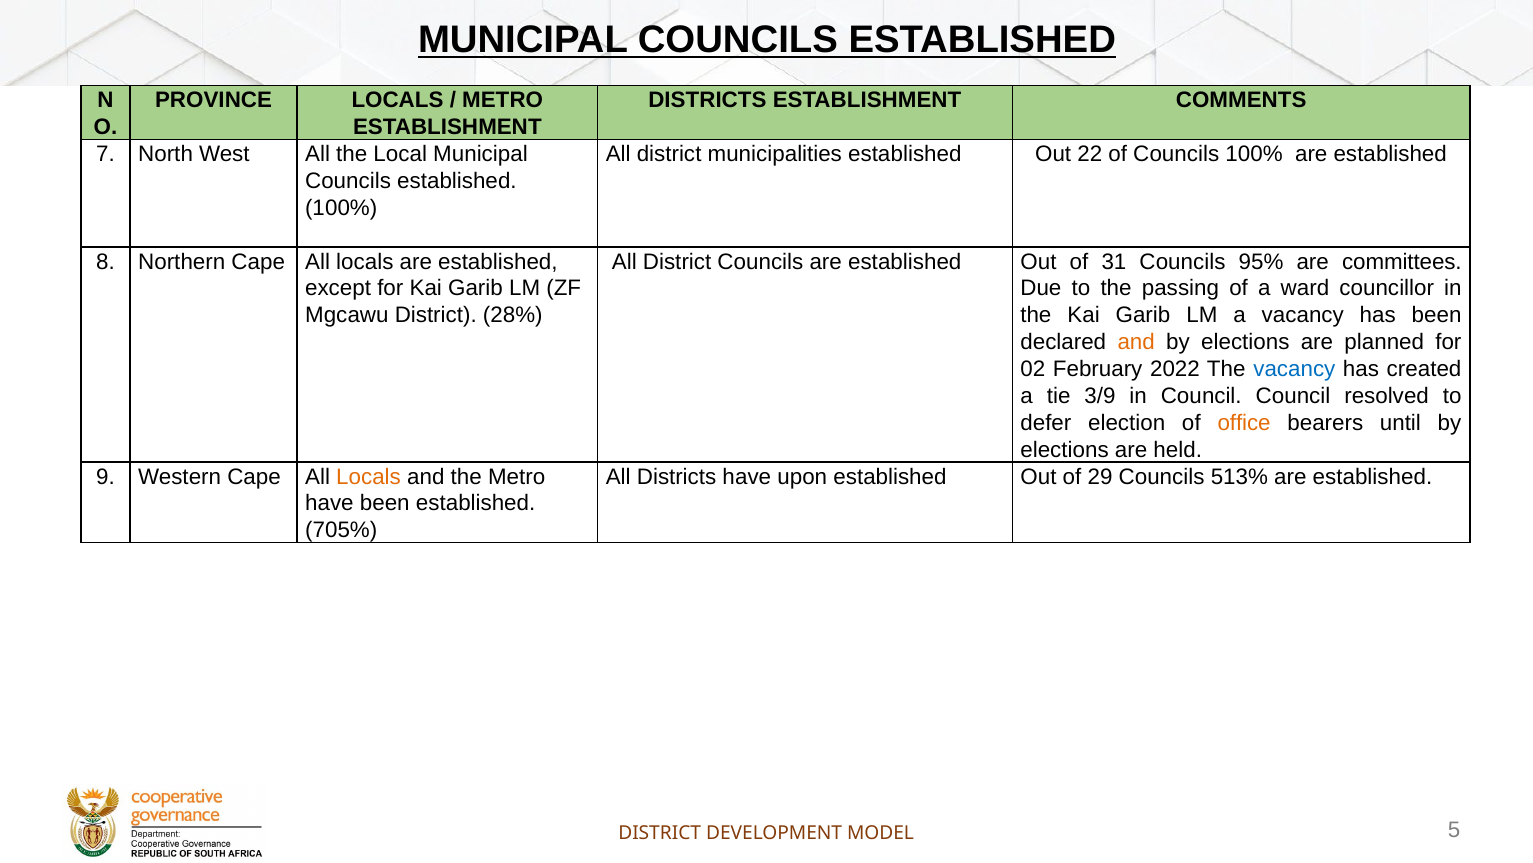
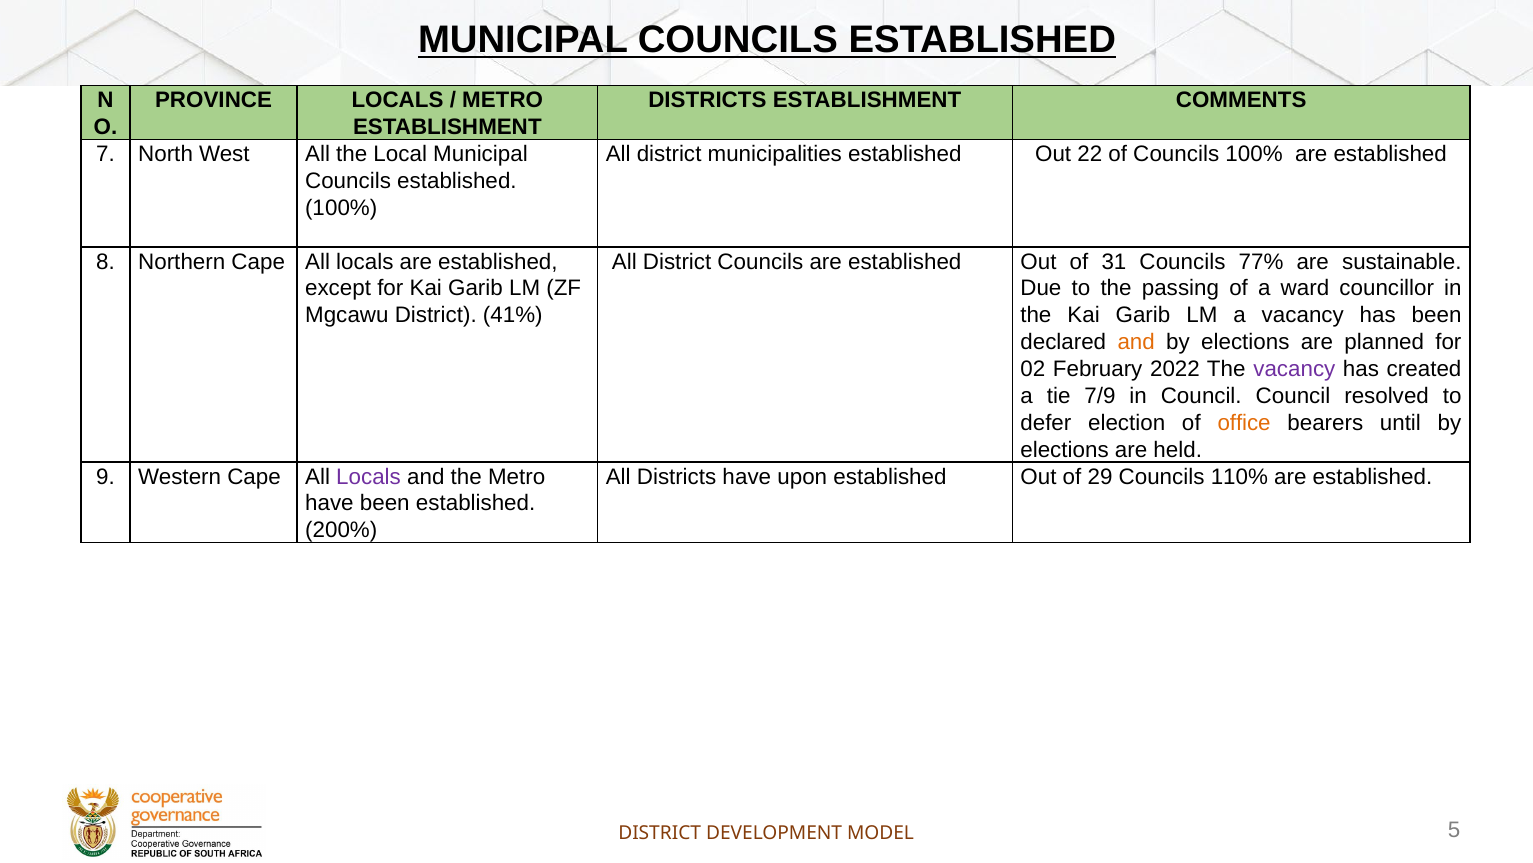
95%: 95% -> 77% (1261, 261)
committees: committees -> sustainable (1402, 261)
28%: 28% -> 41% (513, 315)
vacancy colour: blue -> purple (1294, 369)
3/9: 3/9 -> 7/9 (1100, 396)
Locals colour: orange -> purple (369, 476)
513%: 513% -> 110% (1239, 476)
705%: 705% -> 200% (341, 530)
